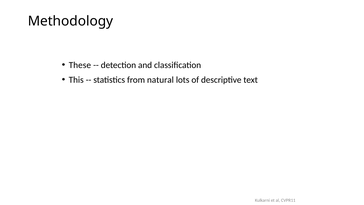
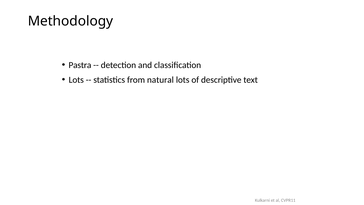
These: These -> Pastra (80, 65)
This: This -> Lots (76, 80)
